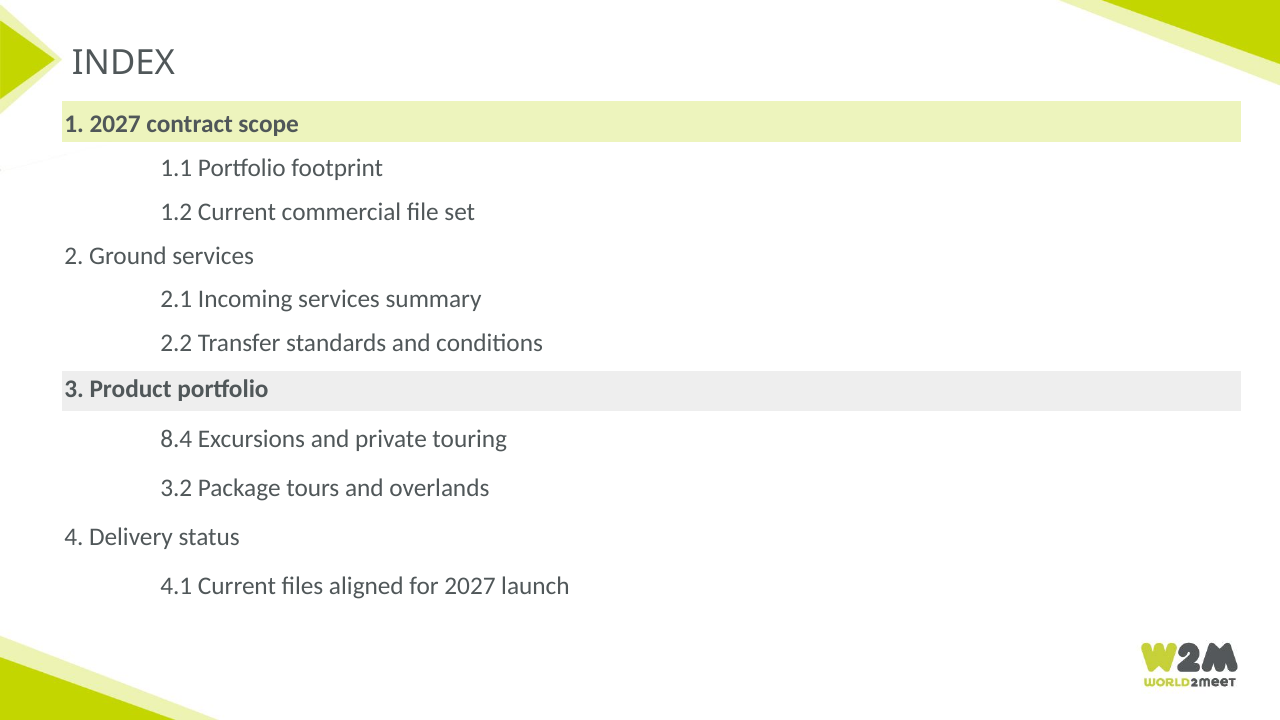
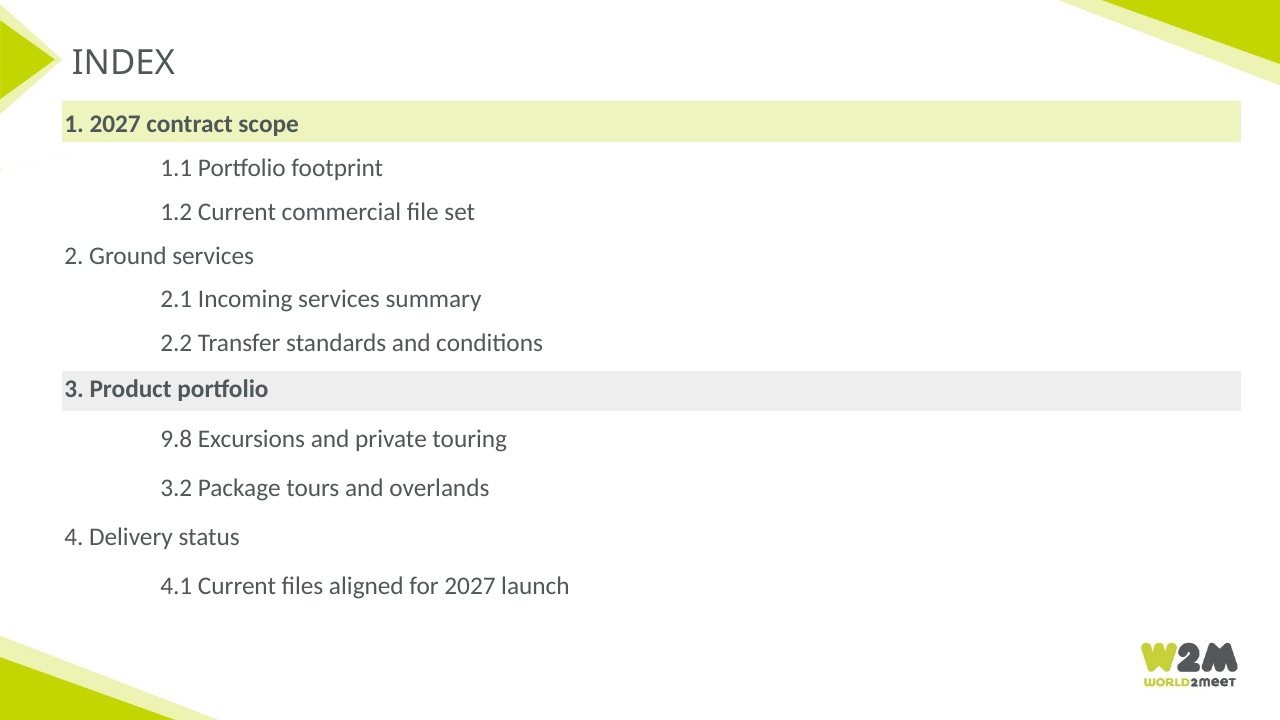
8.4: 8.4 -> 9.8 (176, 439)
